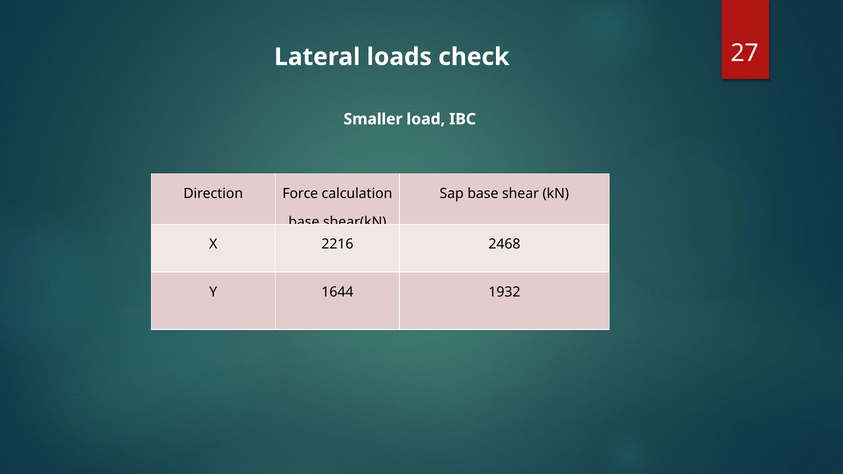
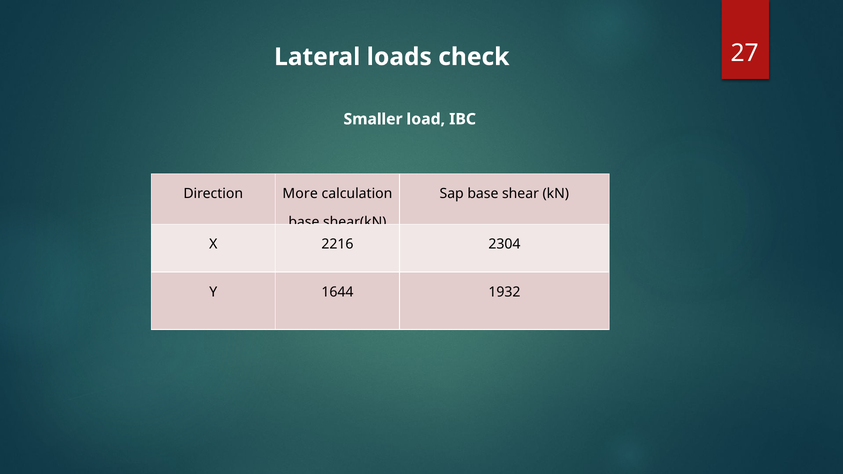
Force: Force -> More (300, 194)
2468: 2468 -> 2304 (504, 244)
